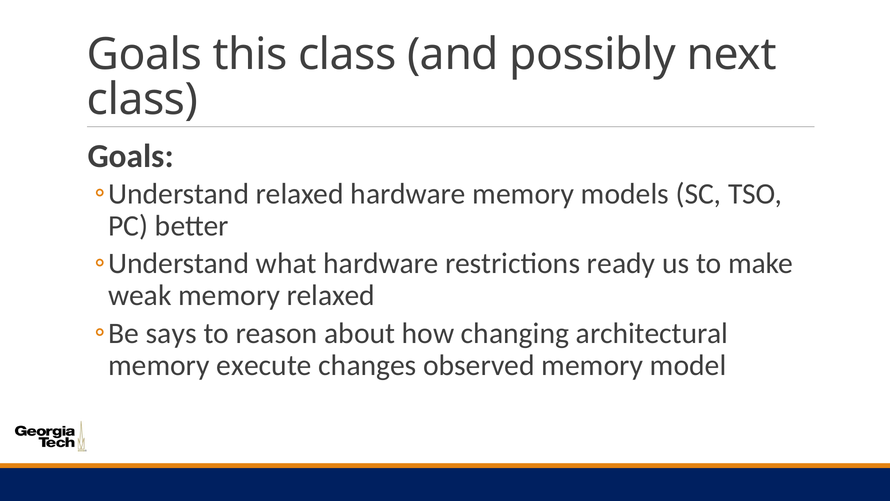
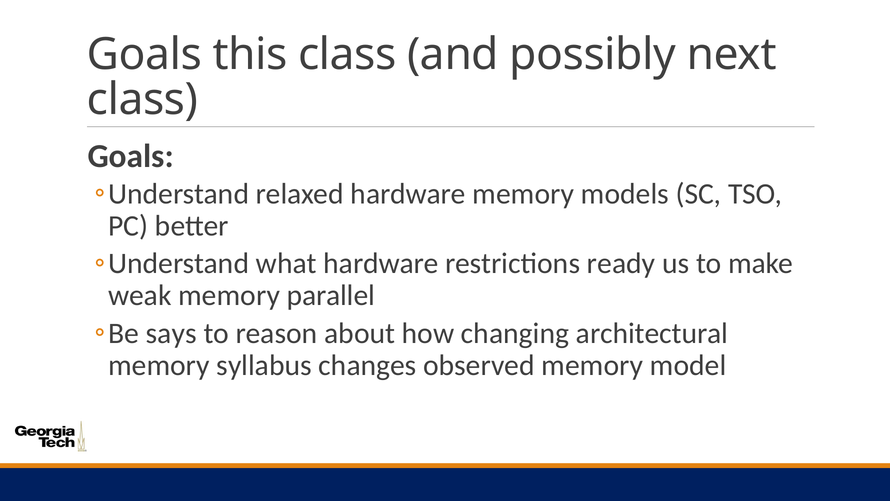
memory relaxed: relaxed -> parallel (331, 295)
execute: execute -> syllabus (264, 365)
